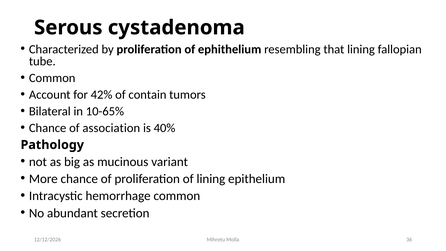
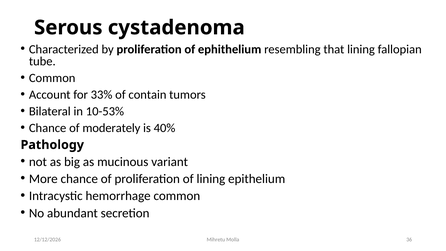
42%: 42% -> 33% (102, 95)
10-65%: 10-65% -> 10-53% (105, 111)
association: association -> moderately (111, 128)
